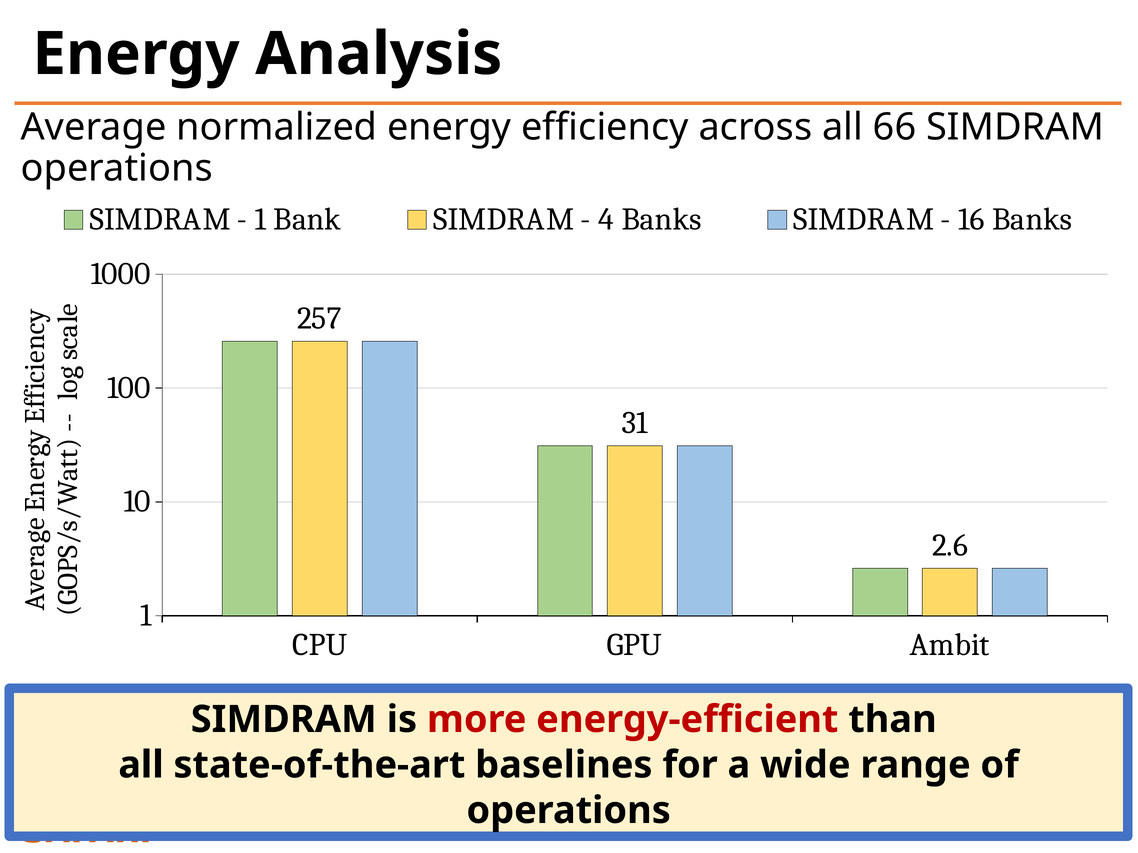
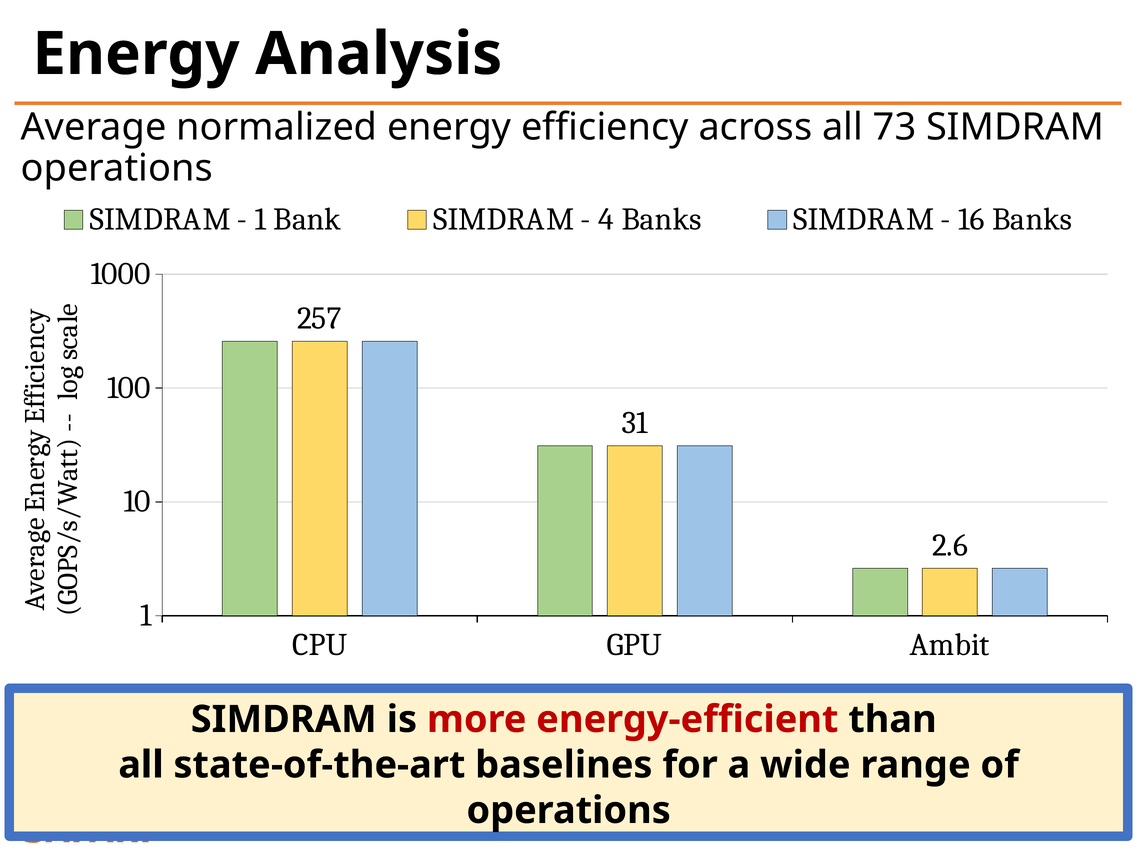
66: 66 -> 73 (895, 127)
